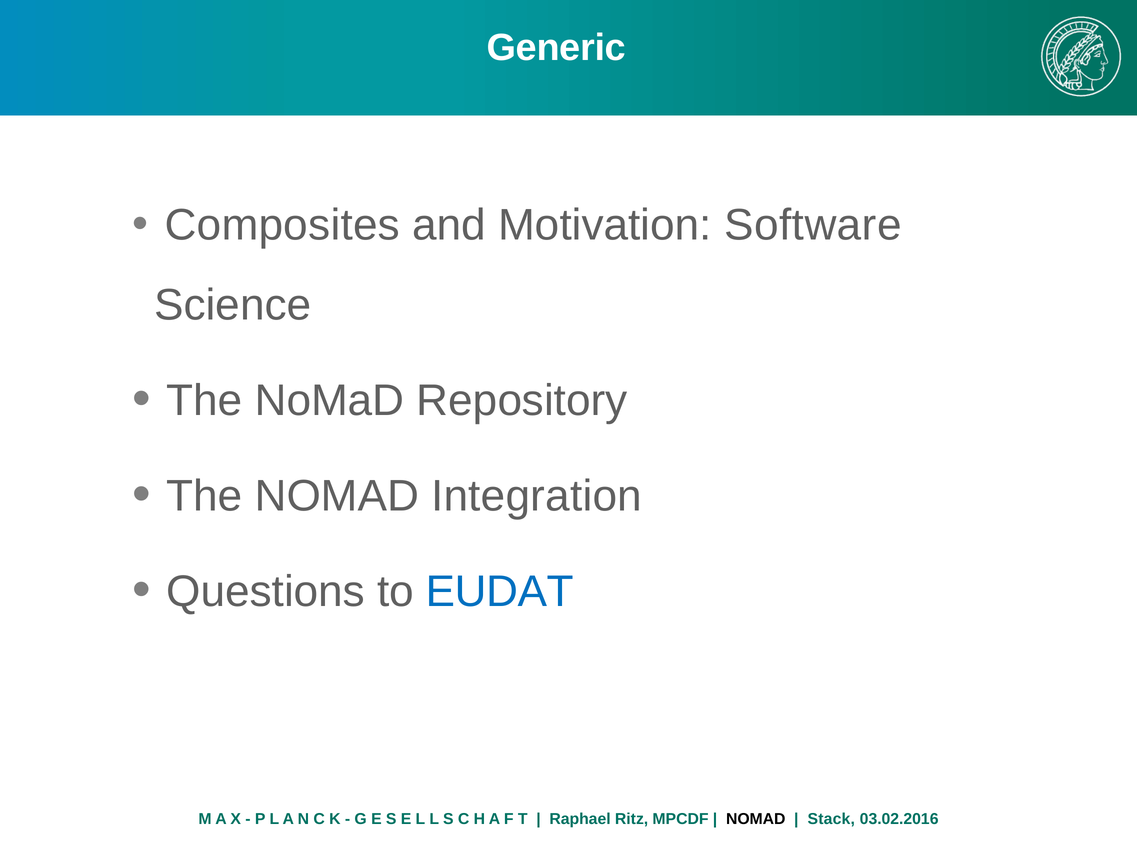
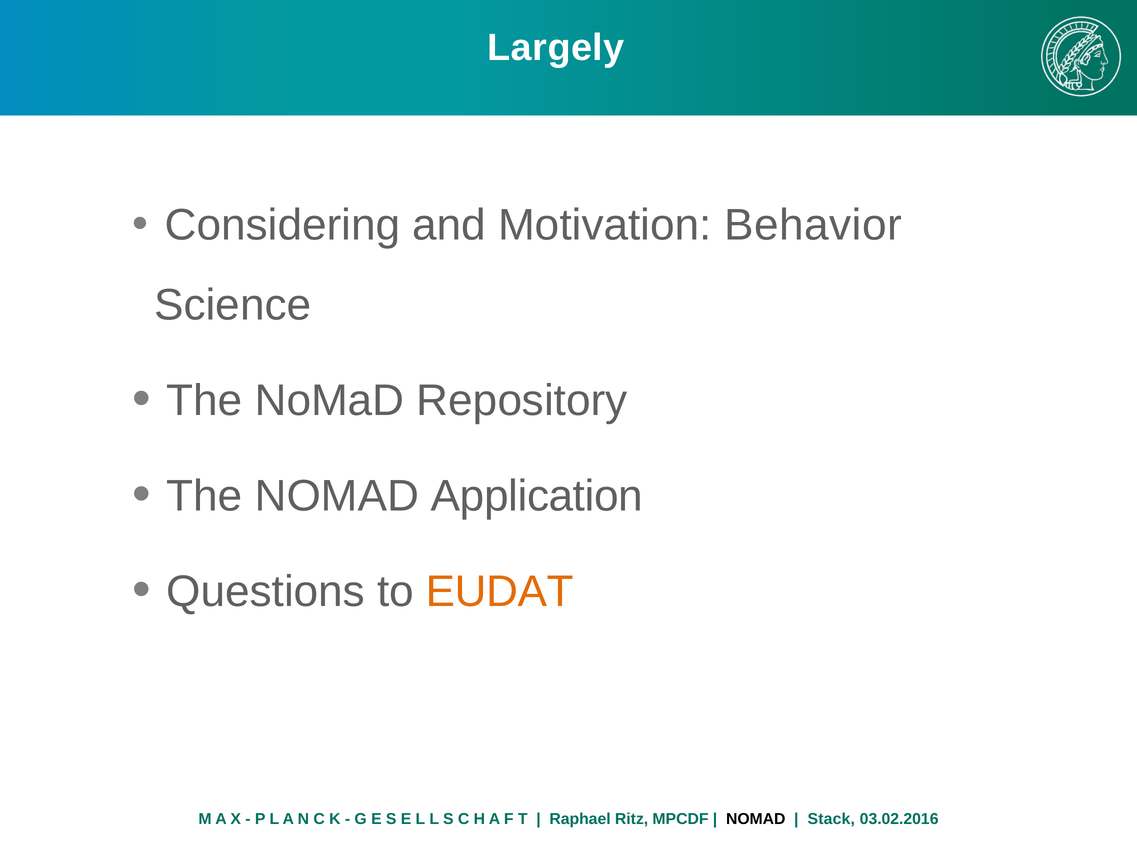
Generic: Generic -> Largely (556, 48)
Composites: Composites -> Considering (282, 225)
Software: Software -> Behavior (813, 225)
Integration: Integration -> Application (537, 496)
EUDAT colour: blue -> orange (500, 591)
